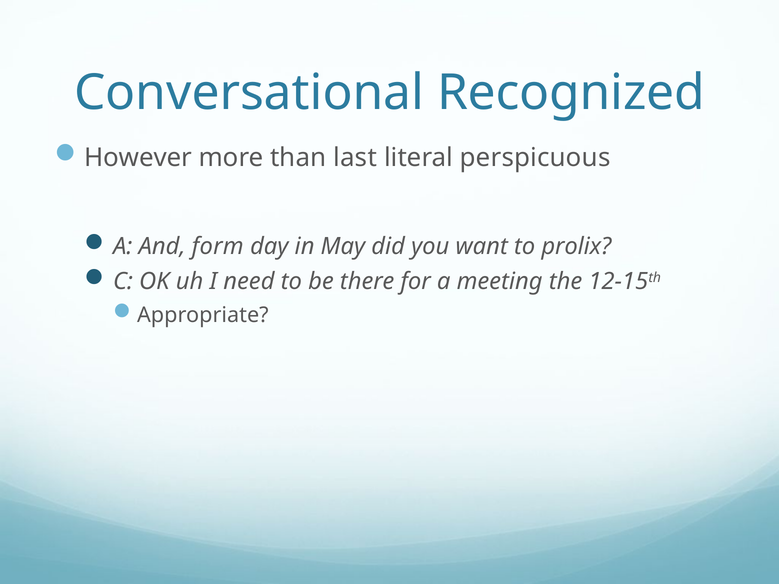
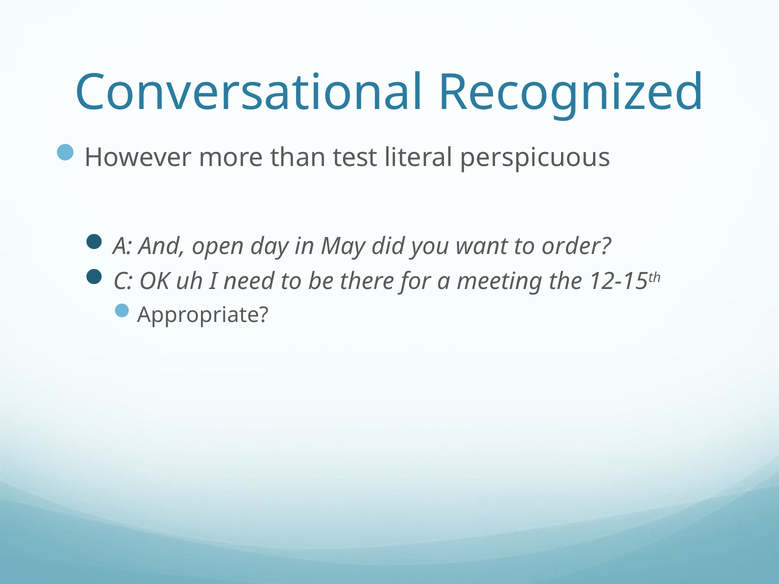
last: last -> test (355, 158)
form: form -> open (218, 247)
prolix: prolix -> order (576, 247)
